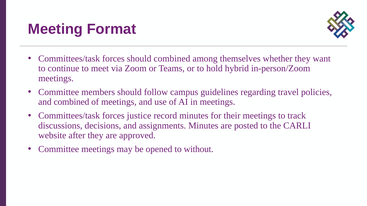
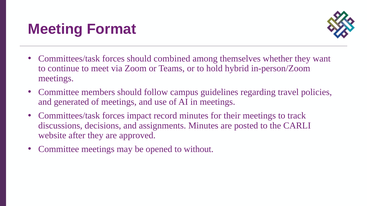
and combined: combined -> generated (71, 102)
justice: justice -> impact (139, 116)
